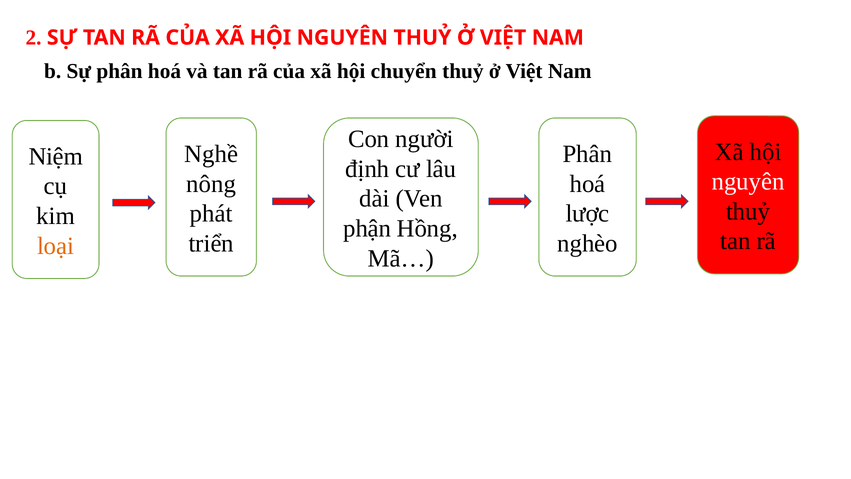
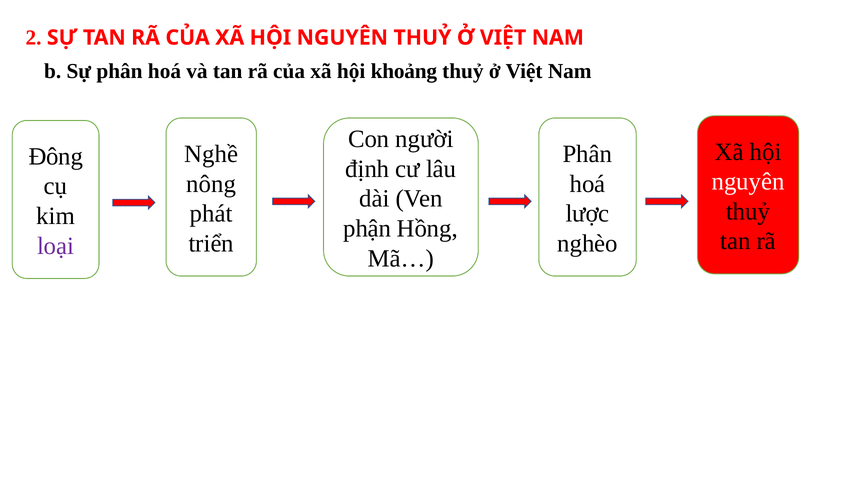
chuyển: chuyển -> khoảng (404, 71)
Niệm: Niệm -> Đông (56, 156)
loại colour: orange -> purple (56, 246)
